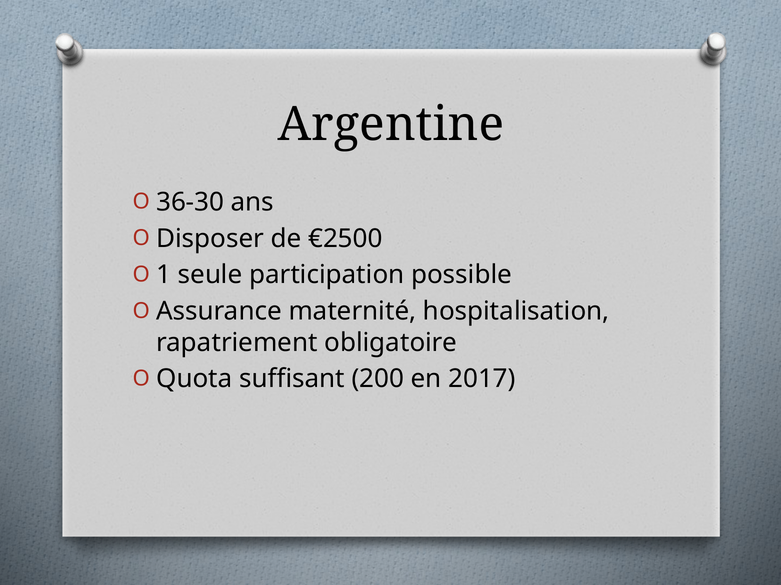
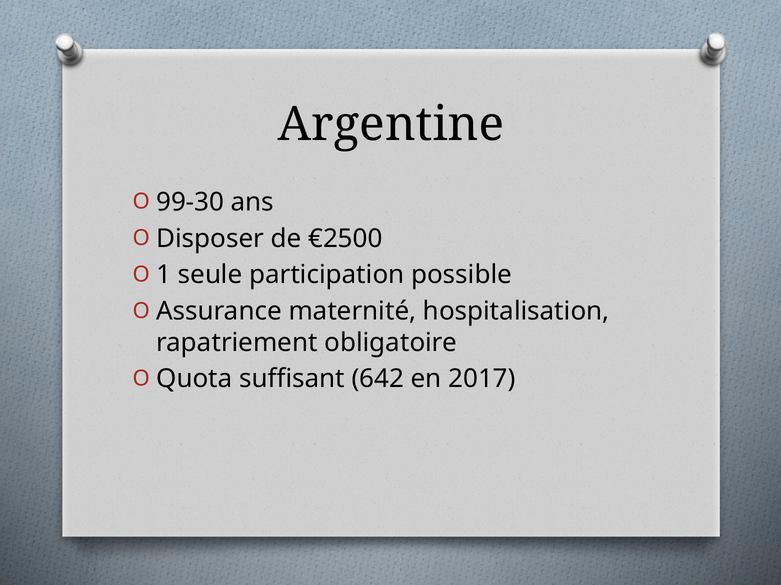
36-30: 36-30 -> 99-30 (190, 202)
200: 200 -> 642 (378, 379)
